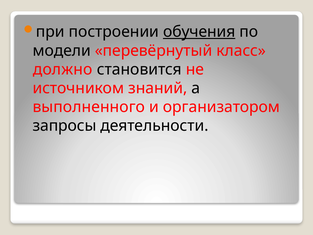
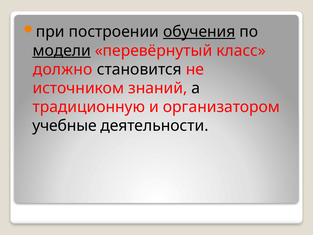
модели underline: none -> present (62, 51)
выполненного: выполненного -> традиционную (89, 107)
запросы: запросы -> учебные (65, 126)
